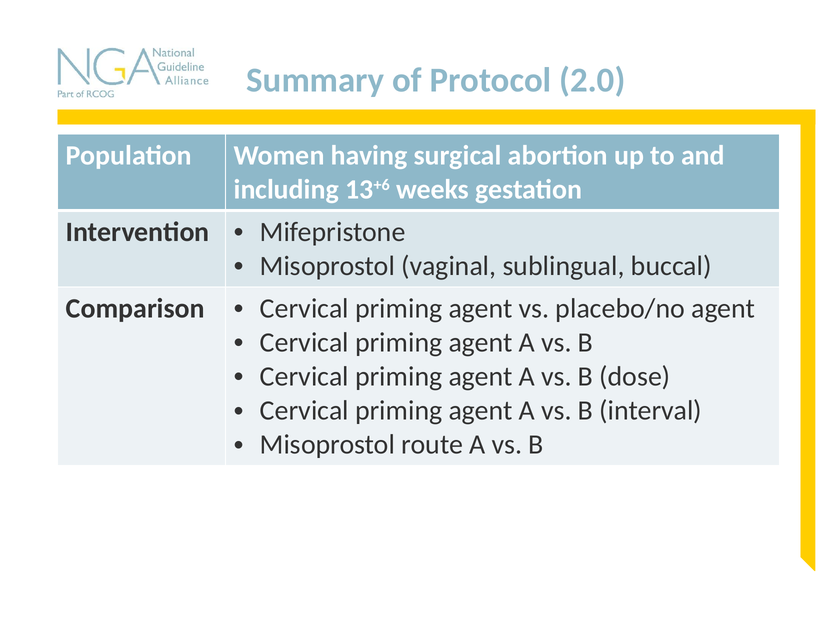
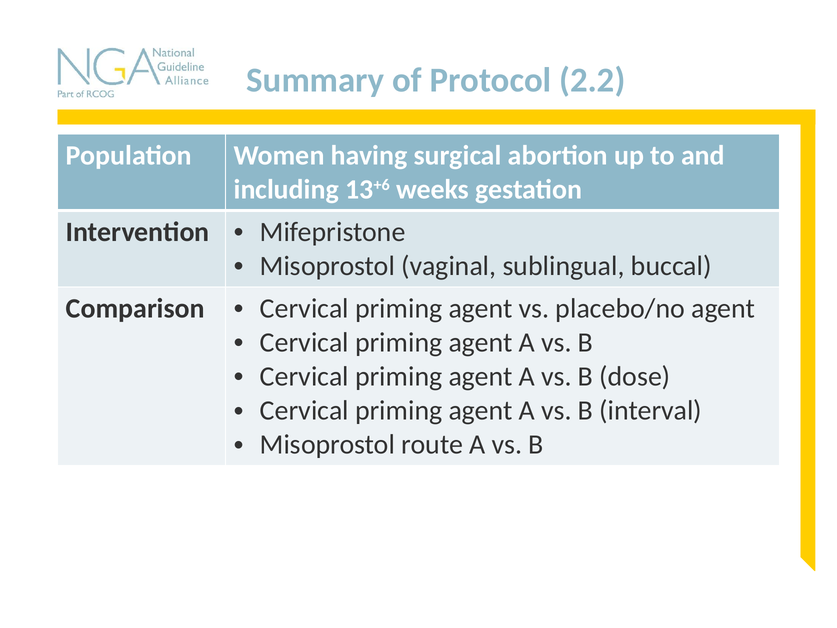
2.0: 2.0 -> 2.2 (592, 80)
